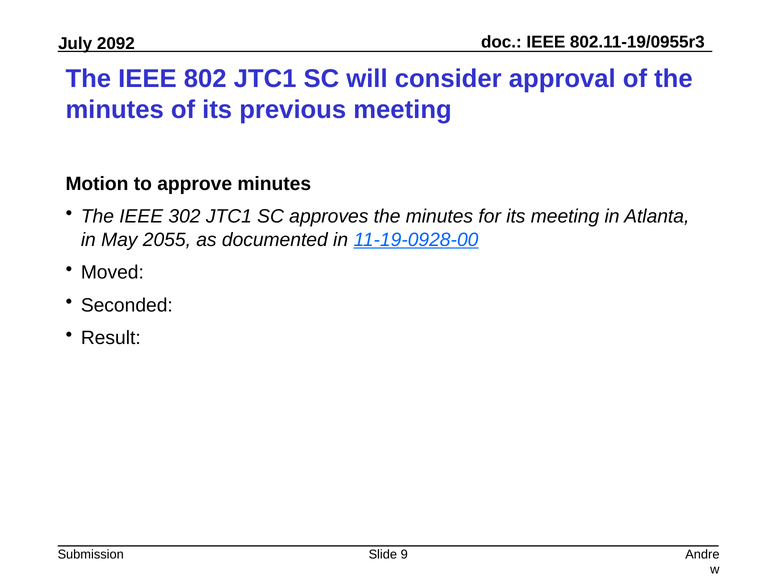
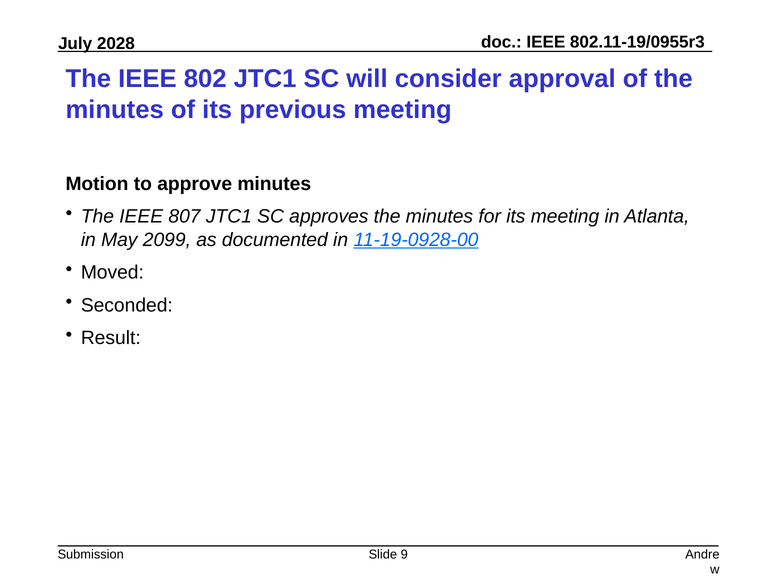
2092: 2092 -> 2028 (116, 44)
302: 302 -> 807 (185, 216)
2055: 2055 -> 2099 (167, 239)
